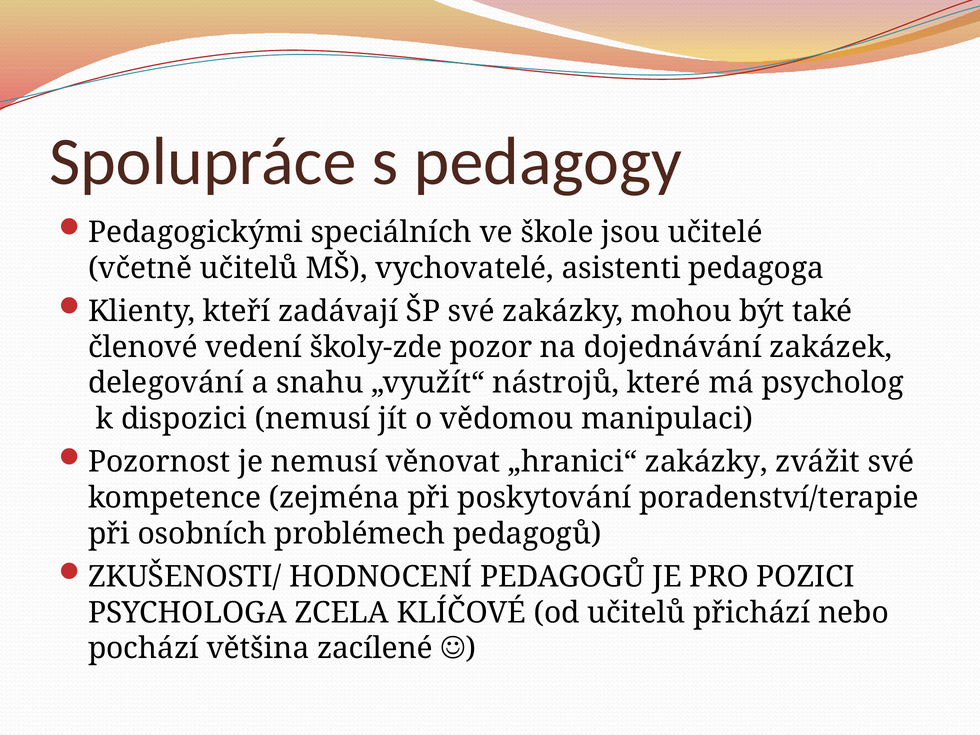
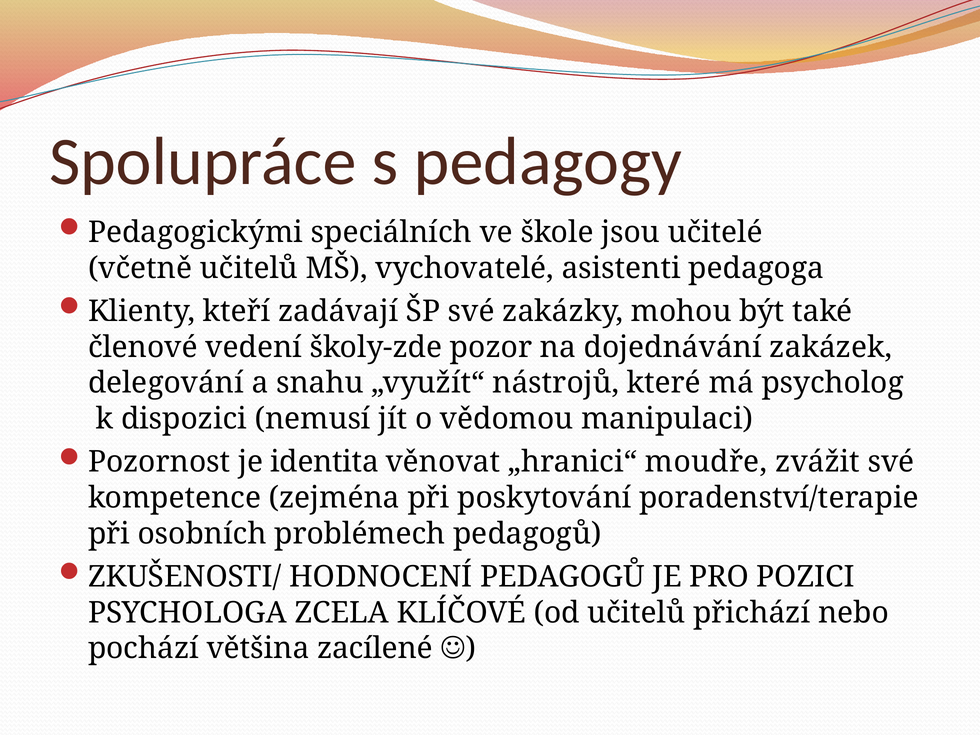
je nemusí: nemusí -> identita (325, 462)
„hranici“ zakázky: zakázky -> moudře (706, 462)
